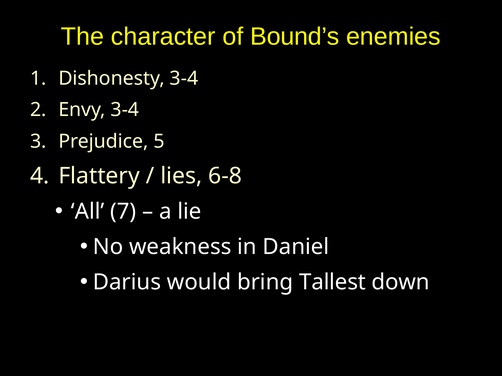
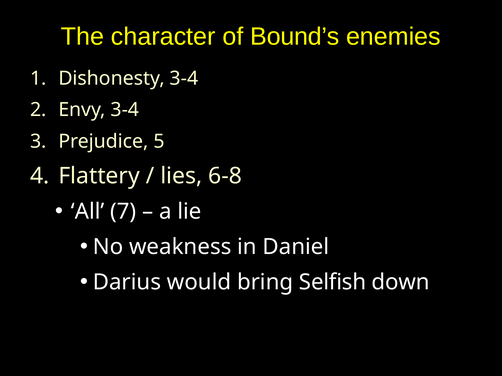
Tallest: Tallest -> Selfish (333, 283)
